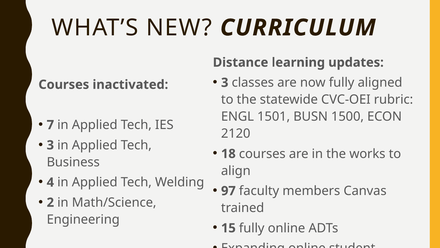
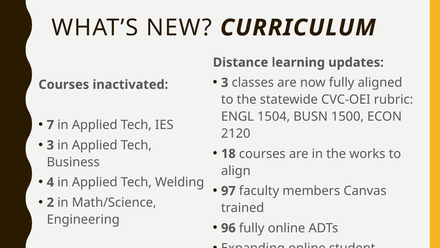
1501: 1501 -> 1504 (274, 116)
15: 15 -> 96 (228, 228)
